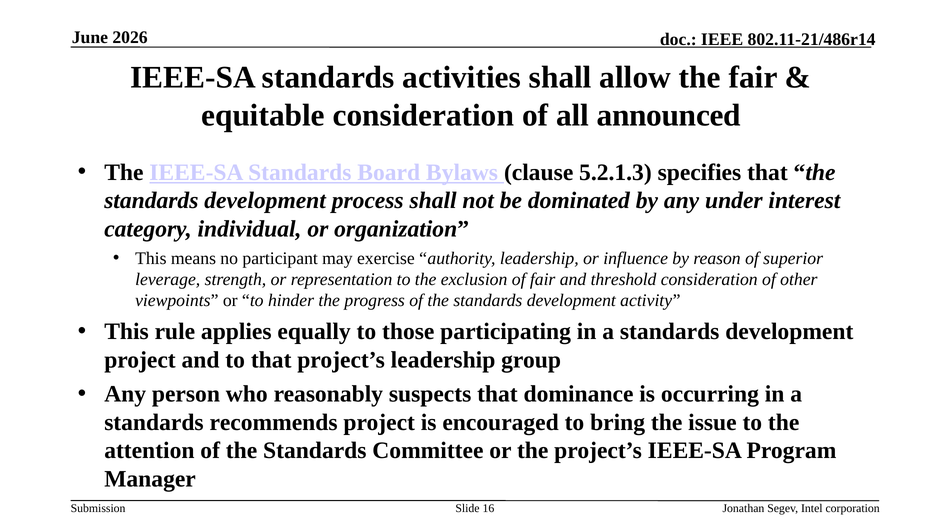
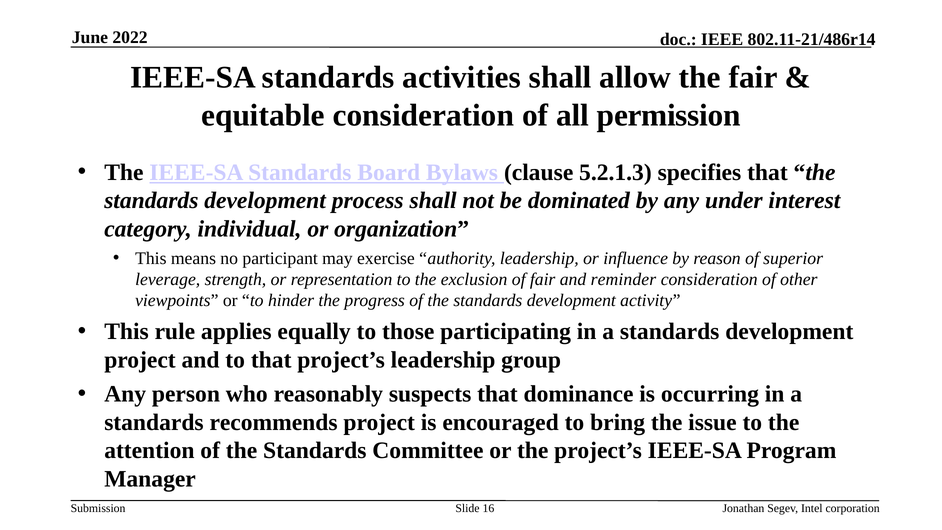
2026: 2026 -> 2022 (130, 37)
announced: announced -> permission (669, 115)
threshold: threshold -> reminder (623, 279)
